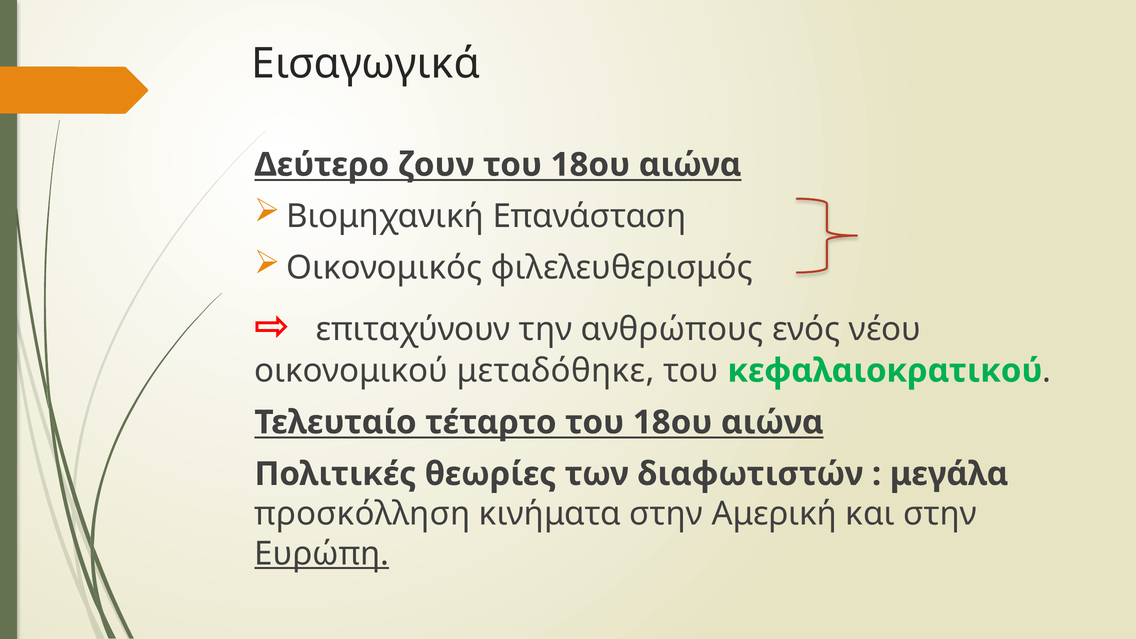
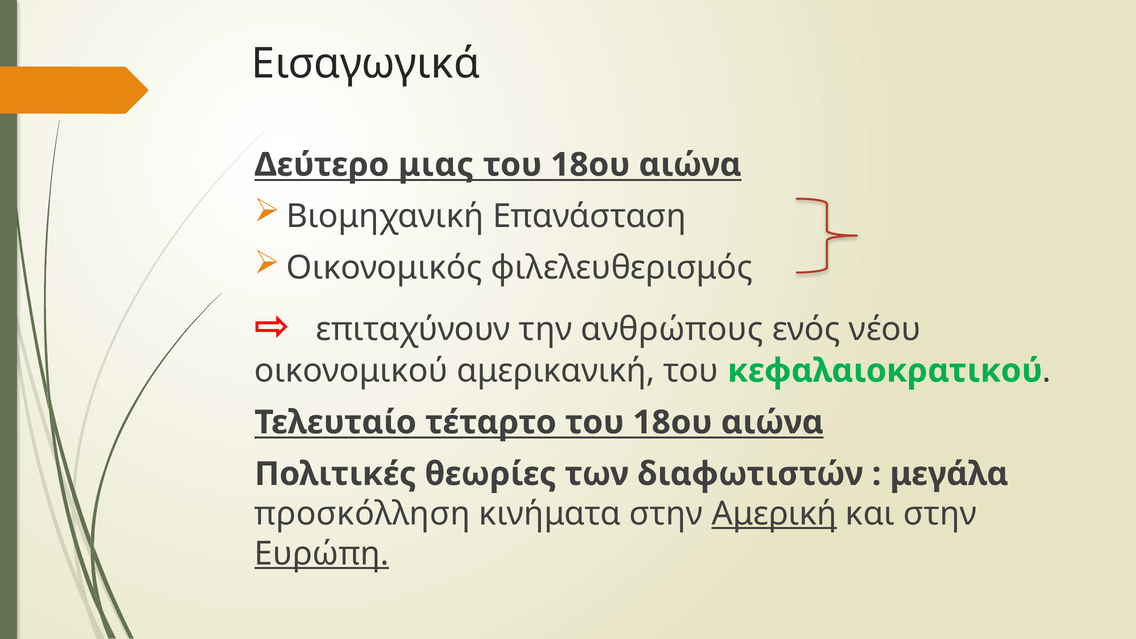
ζουν: ζουν -> μιας (436, 165)
μεταδόθηκε: μεταδόθηκε -> αμερικανική (556, 371)
Αμερική underline: none -> present (774, 514)
